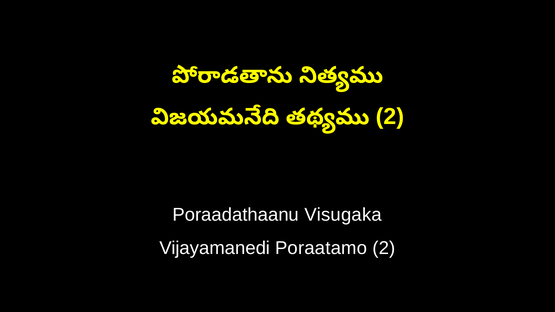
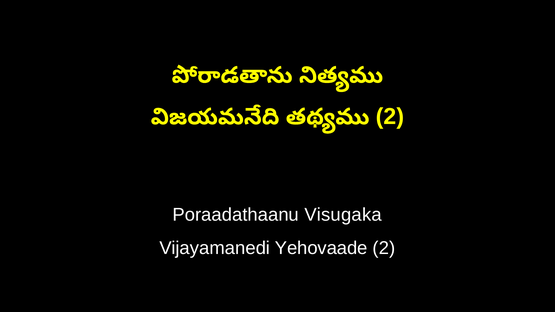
Poraatamo: Poraatamo -> Yehovaade (321, 248)
